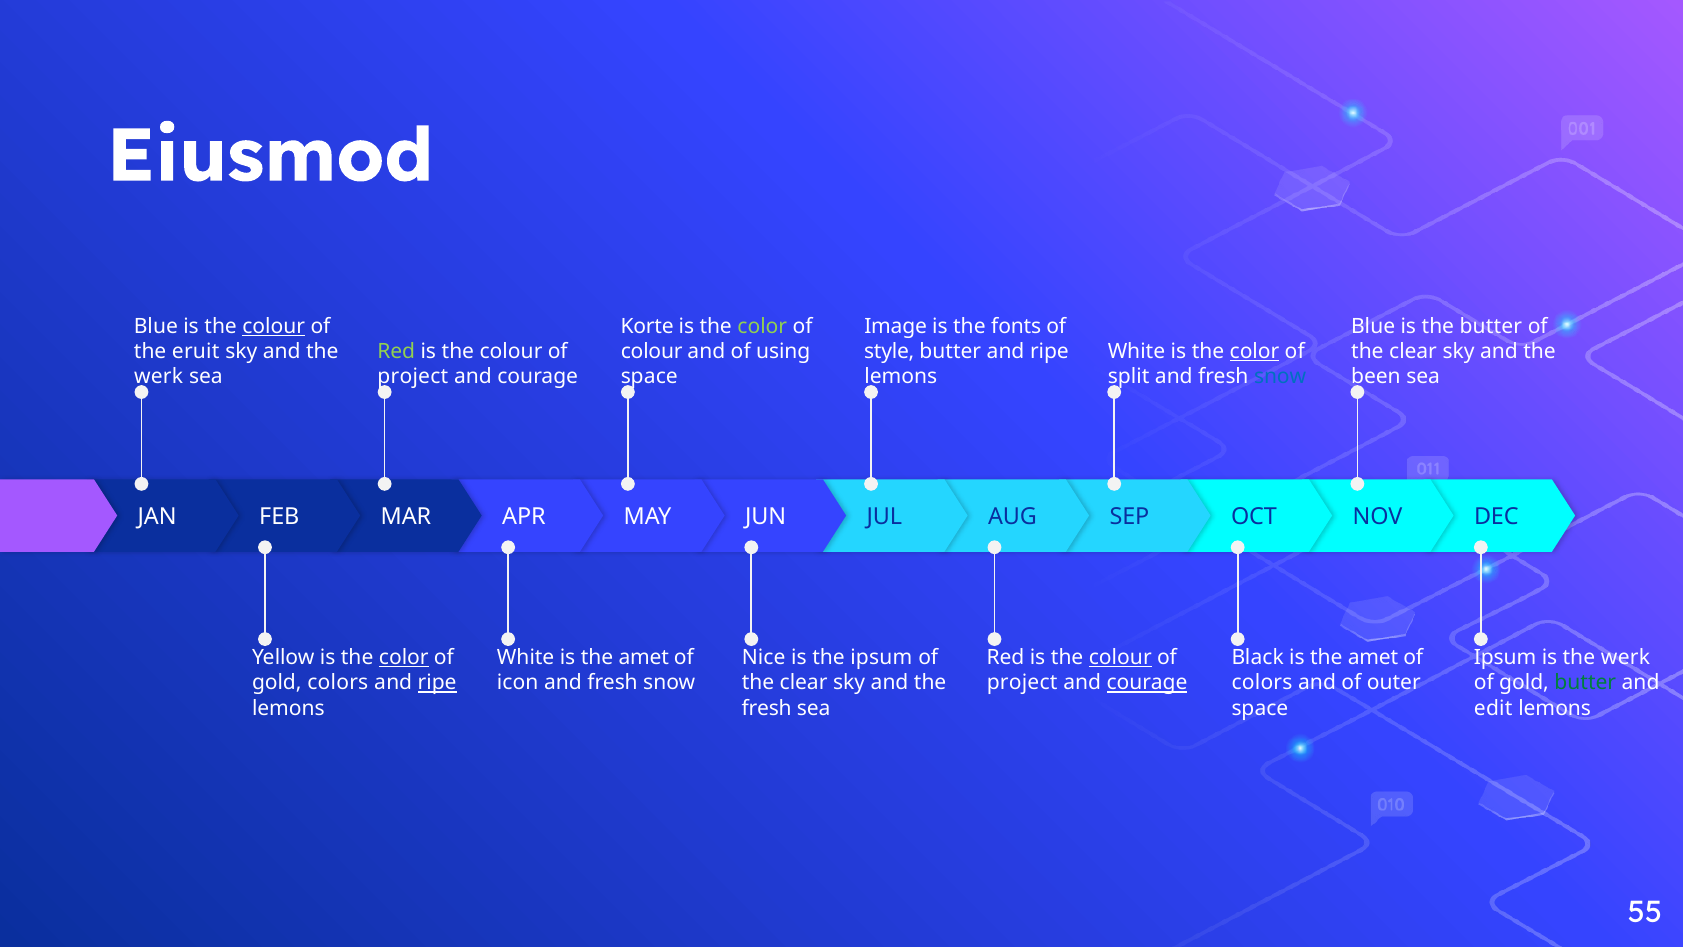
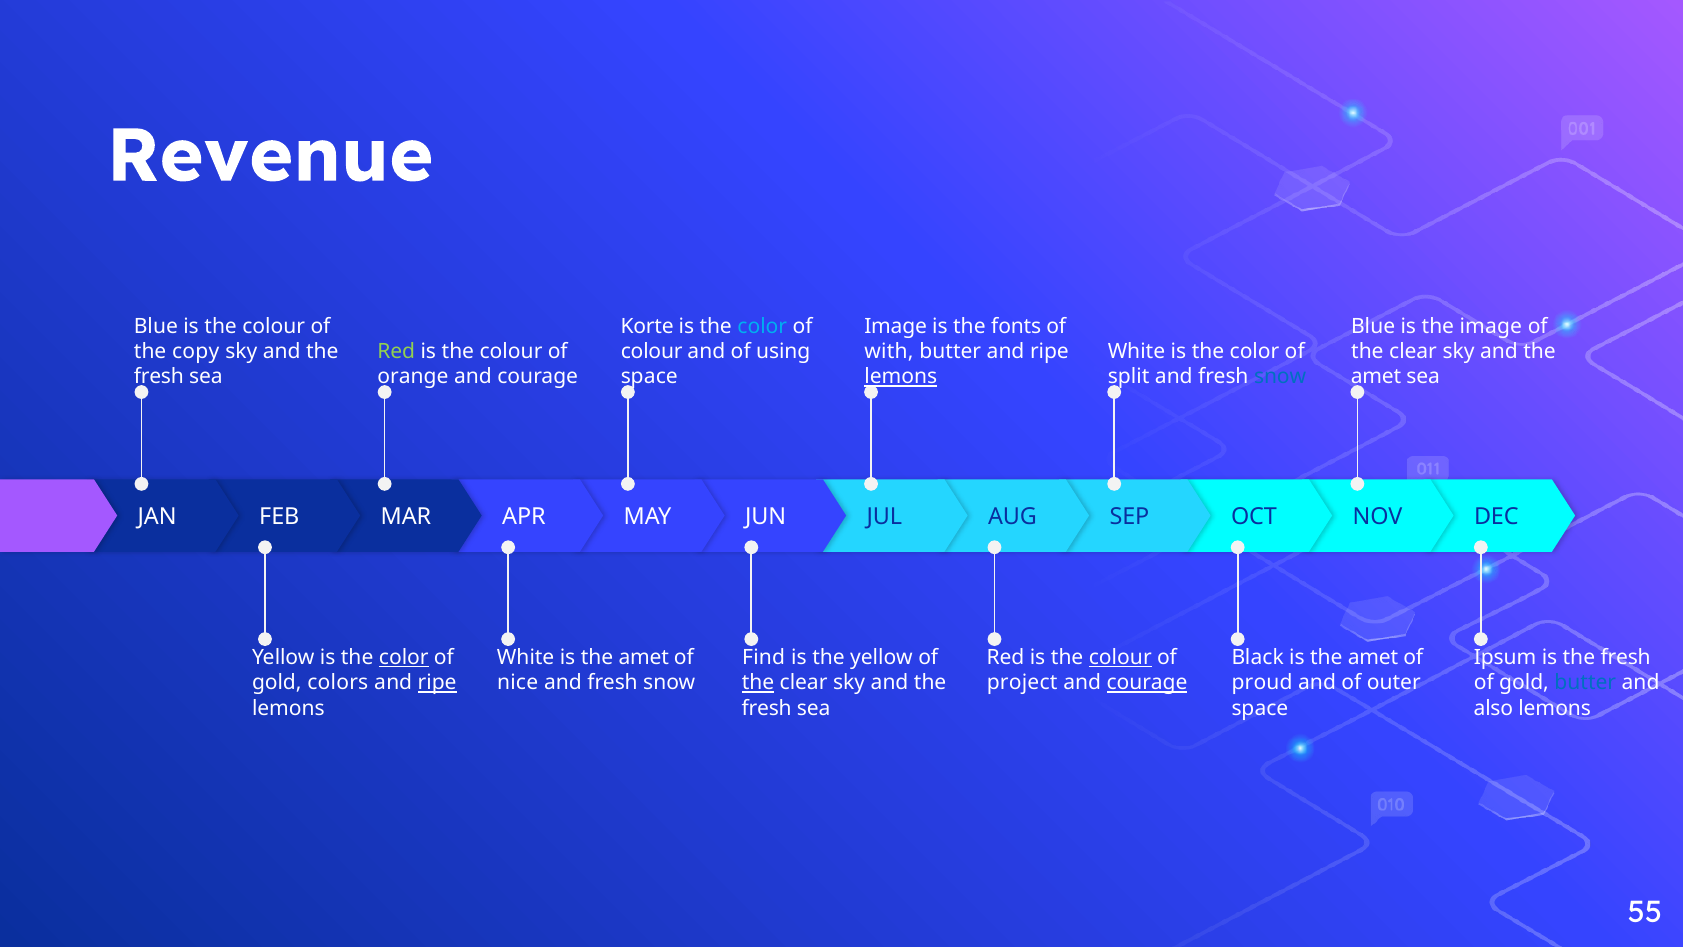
Eiusmod: Eiusmod -> Revenue (270, 156)
colour underline: present -> none (274, 326)
color colour: light green -> light blue (762, 326)
the butter: butter -> image (1491, 326)
eruit: eruit -> copy (196, 351)
style: style -> with (889, 351)
color underline: present -> none (1255, 351)
werk: werk -> fresh (159, 377)
project: project -> orange (413, 377)
lemons underline: none -> present (901, 377)
been: been -> amet (1376, 377)
Nice: Nice -> Find (764, 657)
the ipsum: ipsum -> yellow (881, 657)
is the werk: werk -> fresh (1626, 657)
icon: icon -> nice (518, 683)
the underline: none -> present (758, 683)
colors: colors -> proud (1262, 683)
butter colour: green -> blue (1585, 683)
edit: edit -> also (1493, 708)
